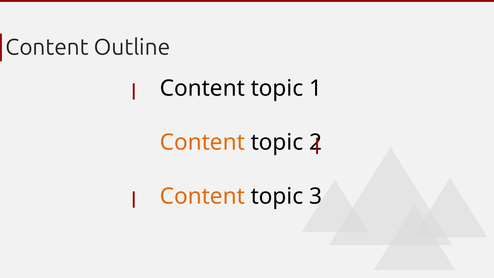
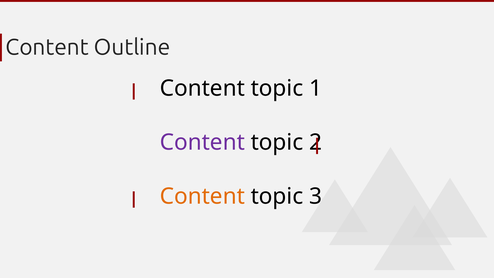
Content colour: orange -> purple (202, 142)
